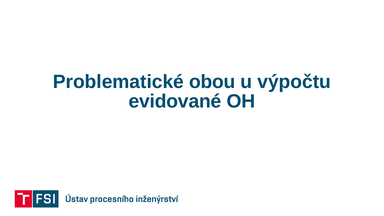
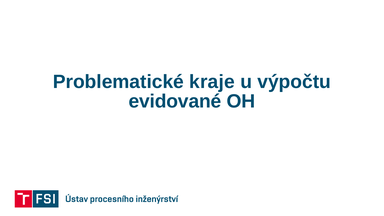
obou: obou -> kraje (212, 82)
